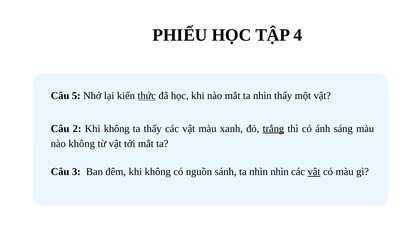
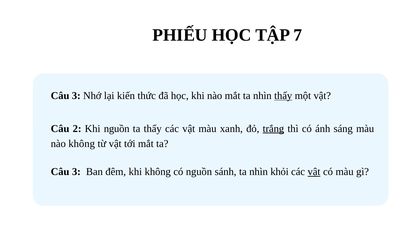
4: 4 -> 7 (298, 35)
5: 5 -> 3 (76, 95)
thức underline: present -> none (147, 95)
thấy underline: none -> present (283, 95)
2 Khi không: không -> nguồn (117, 128)
nhìn nhìn: nhìn -> khỏi (280, 171)
